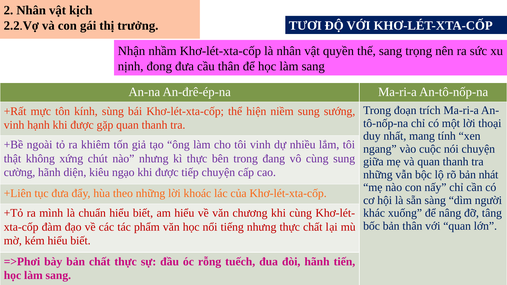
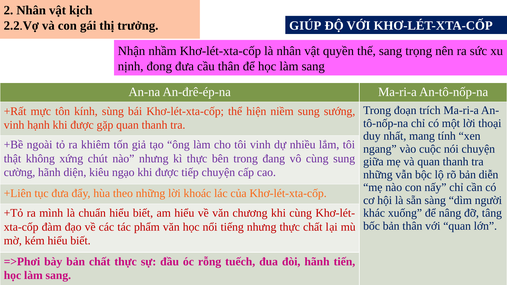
TƯƠI: TƯƠI -> GIÚP (305, 26)
nhát: nhát -> diễn (489, 175)
